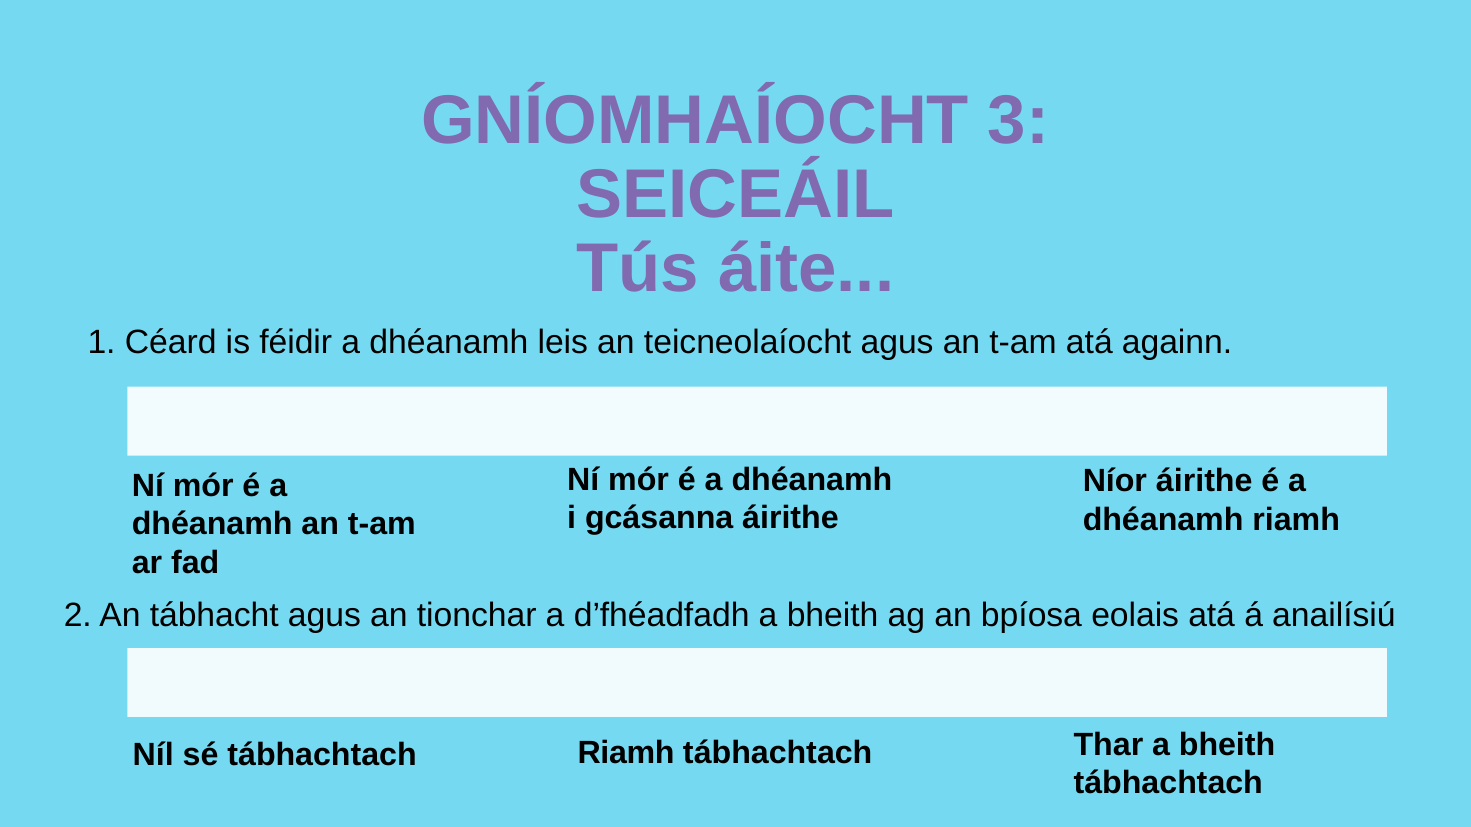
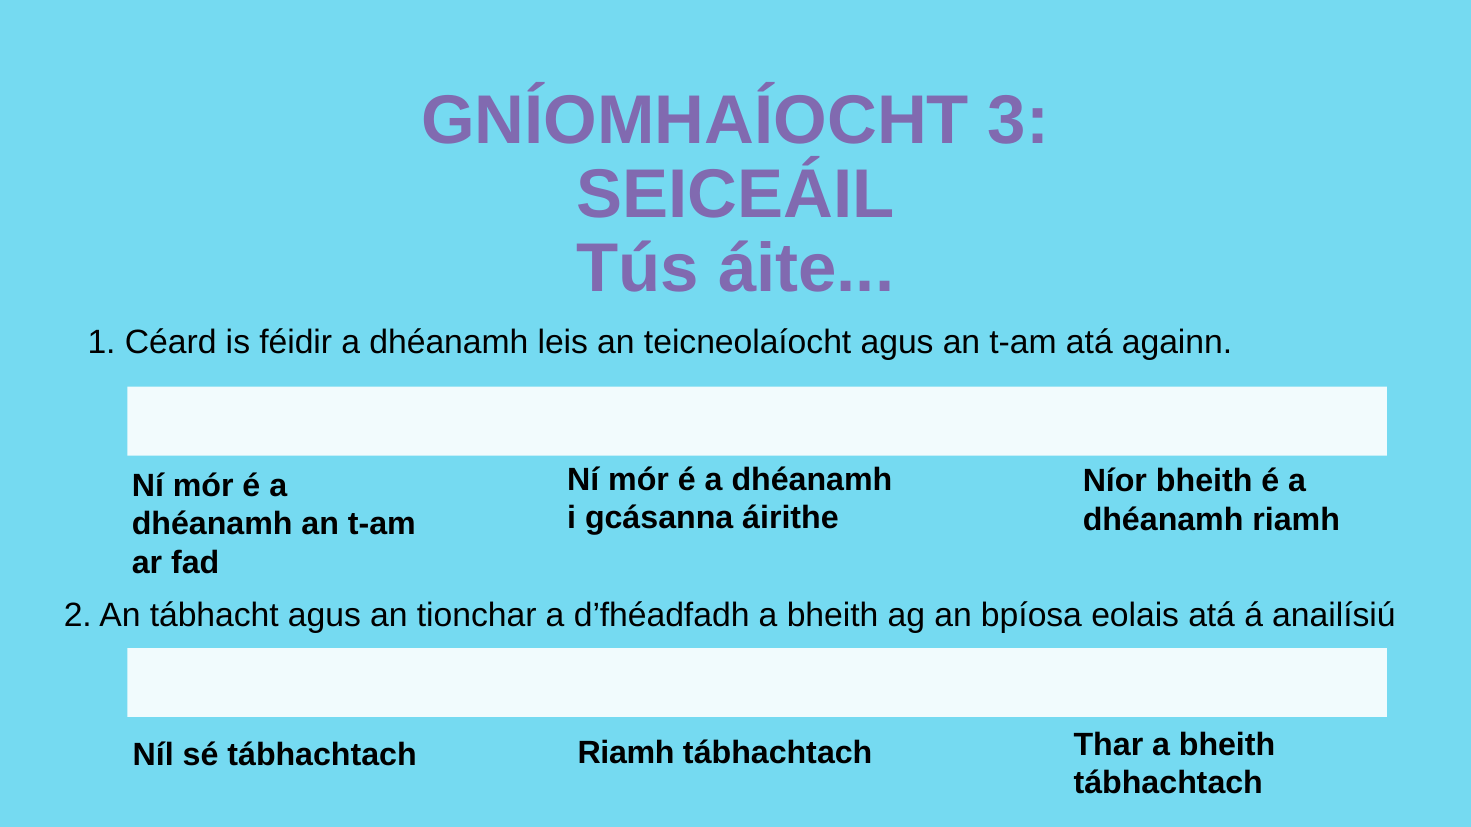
Níor áirithe: áirithe -> bheith (1204, 481)
